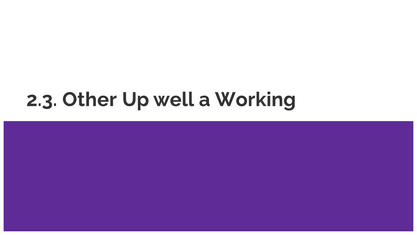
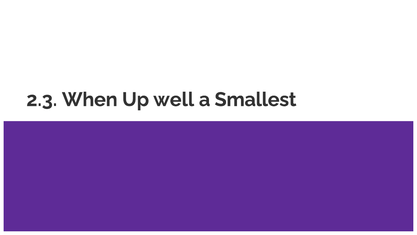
Other: Other -> When (90, 99)
Working: Working -> Smallest (256, 99)
